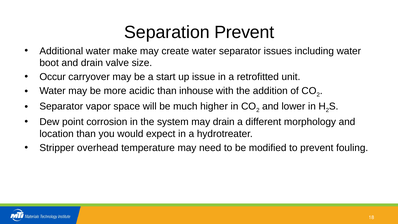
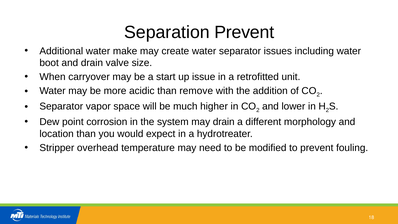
Occur: Occur -> When (53, 77)
inhouse: inhouse -> remove (196, 91)
